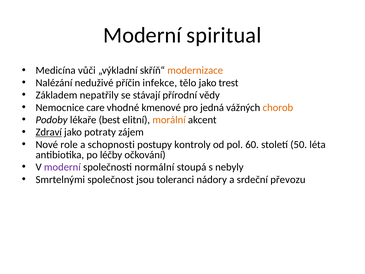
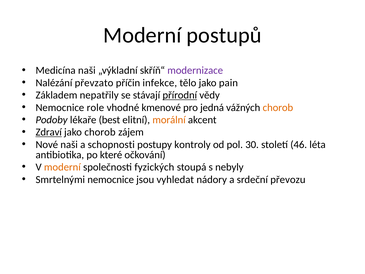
spiritual: spiritual -> postupů (224, 35)
Medicína vůči: vůči -> naši (87, 70)
modernizace colour: orange -> purple (195, 70)
neduživé: neduživé -> převzato (94, 83)
trest: trest -> pain (228, 83)
přírodní underline: none -> present (180, 95)
care: care -> role (95, 107)
jako potraty: potraty -> chorob (100, 132)
Nové role: role -> naši (69, 144)
60: 60 -> 30 (252, 144)
50: 50 -> 46 (299, 144)
léčby: léčby -> které (111, 155)
moderní colour: purple -> orange (62, 167)
normální: normální -> fyzických (154, 167)
Smrtelnými společnost: společnost -> nemocnice (111, 179)
toleranci: toleranci -> vyhledat (175, 179)
